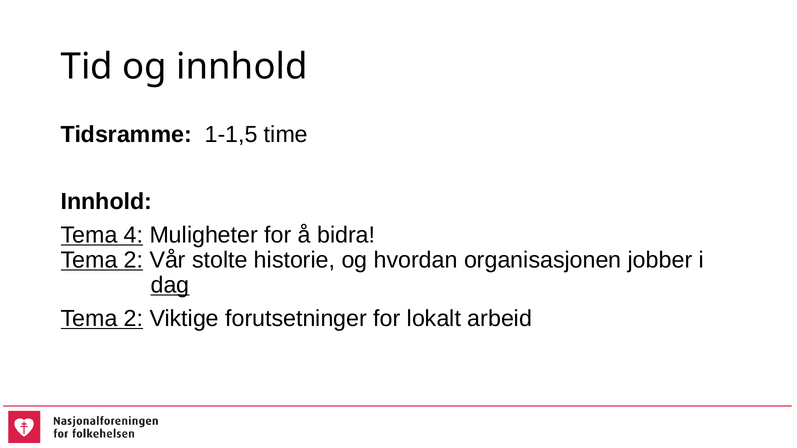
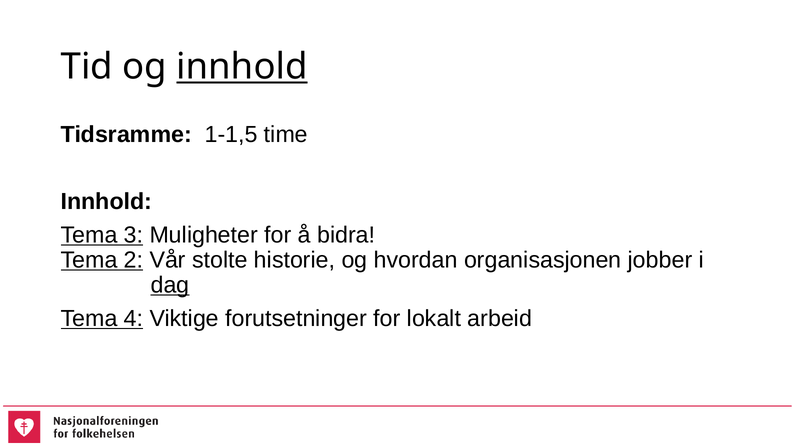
innhold underline: none -> present (242, 67)
4: 4 -> 3 (134, 235)
2: 2 -> 4 (134, 319)
